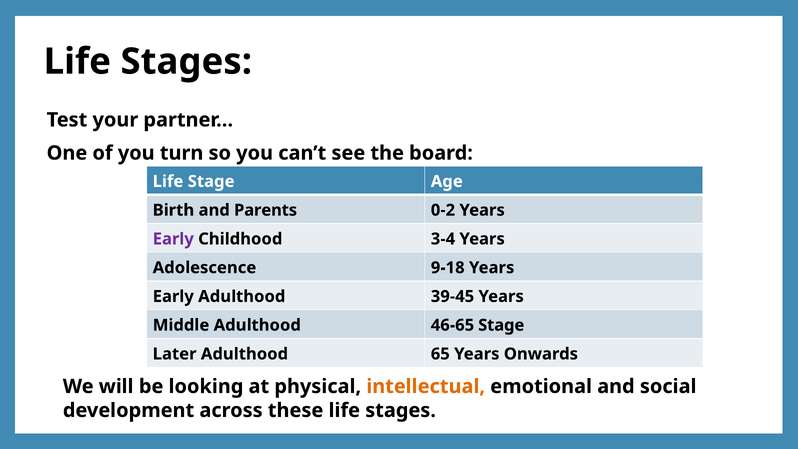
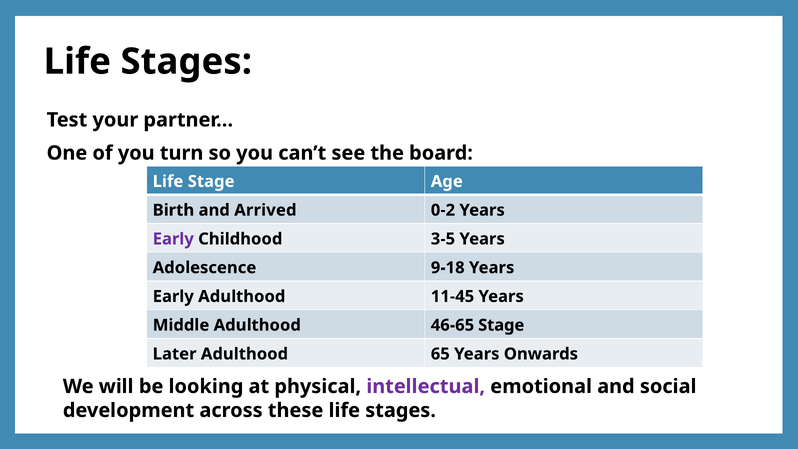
Parents: Parents -> Arrived (265, 210)
3-4: 3-4 -> 3-5 (443, 239)
39-45: 39-45 -> 11-45 (452, 296)
intellectual colour: orange -> purple (426, 386)
